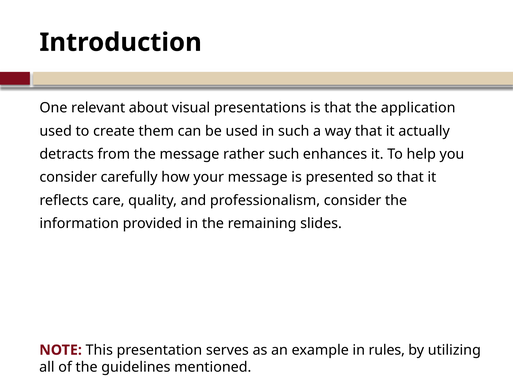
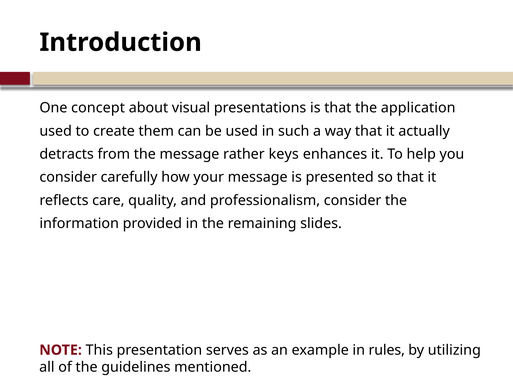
relevant: relevant -> concept (98, 108)
rather such: such -> keys (284, 154)
